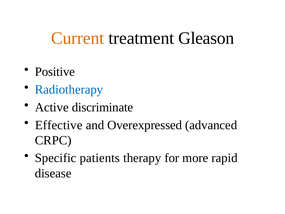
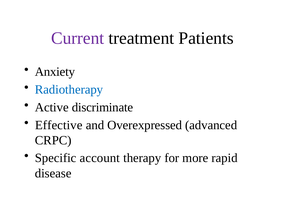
Current colour: orange -> purple (78, 38)
Gleason: Gleason -> Patients (206, 38)
Positive: Positive -> Anxiety (55, 72)
patients: patients -> account (100, 158)
